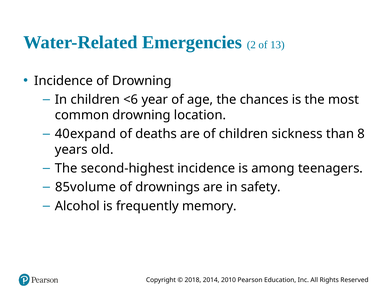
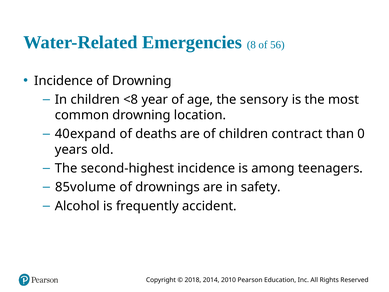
2: 2 -> 8 (251, 45)
13: 13 -> 56 (277, 45)
<6: <6 -> <8 (131, 99)
chances: chances -> sensory (264, 99)
sickness: sickness -> contract (297, 134)
8: 8 -> 0 (361, 134)
memory: memory -> accident (209, 206)
